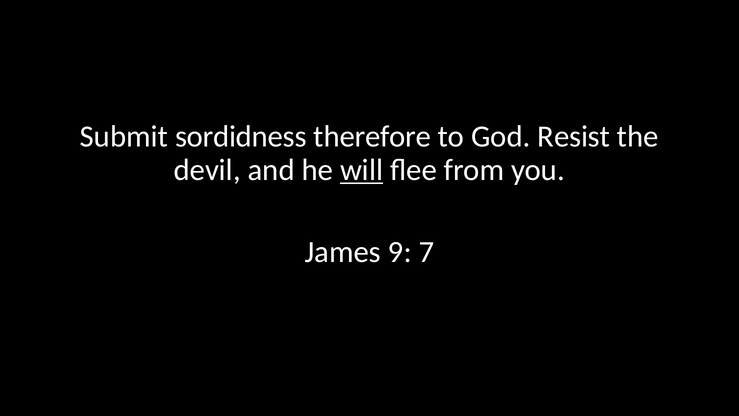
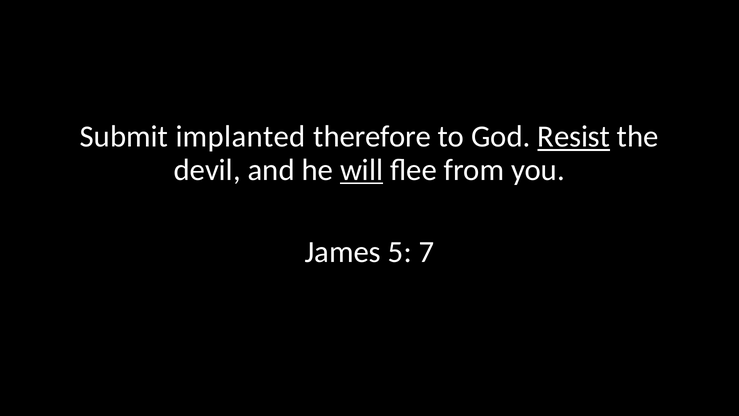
sordidness: sordidness -> implanted (241, 137)
Resist underline: none -> present (574, 137)
9: 9 -> 5 (400, 252)
